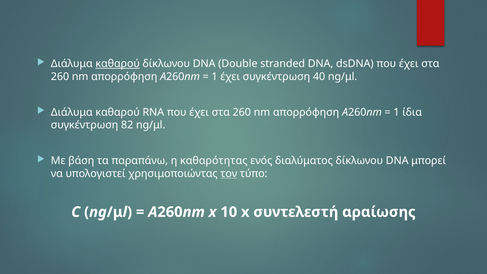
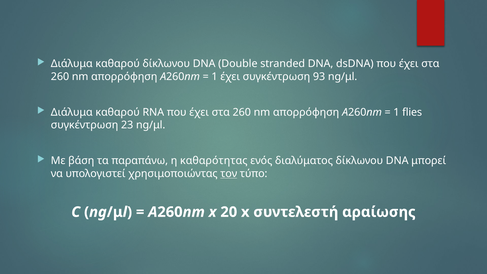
καθαρού underline: present -> none (118, 64)
40: 40 -> 93 (319, 77)
ίδια: ίδια -> flies (412, 112)
82: 82 -> 23 (127, 125)
10: 10 -> 20 (229, 212)
